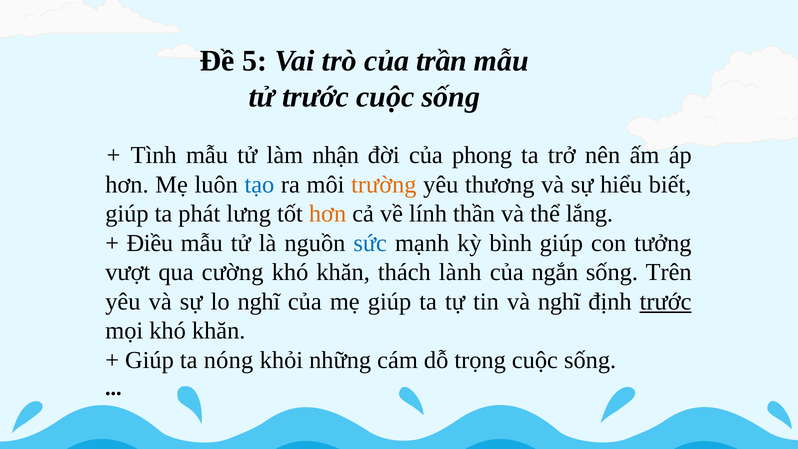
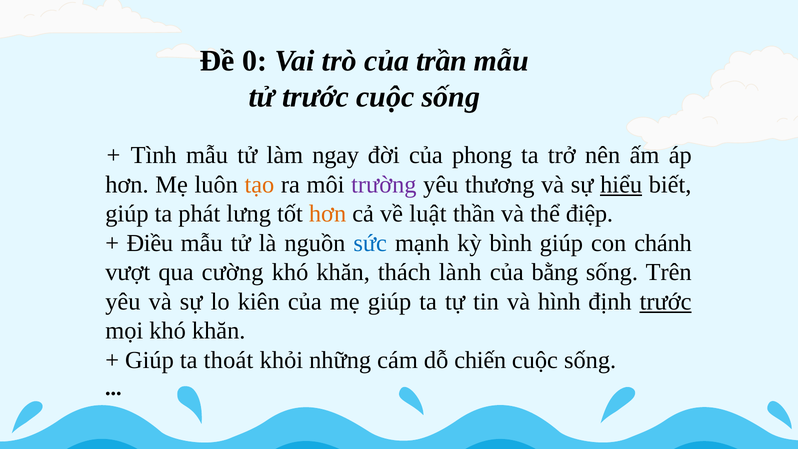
5: 5 -> 0 (255, 61)
nhận: nhận -> ngay (336, 155)
tạo colour: blue -> orange (259, 185)
trường colour: orange -> purple (384, 185)
hiểu underline: none -> present (621, 185)
lính: lính -> luật (428, 214)
lắng: lắng -> điệp (589, 214)
tưởng: tưởng -> chánh (663, 243)
ngắn: ngắn -> bằng (555, 272)
lo nghĩ: nghĩ -> kiên (259, 302)
và nghĩ: nghĩ -> hình (559, 302)
nóng: nóng -> thoát (229, 360)
trọng: trọng -> chiến (480, 360)
